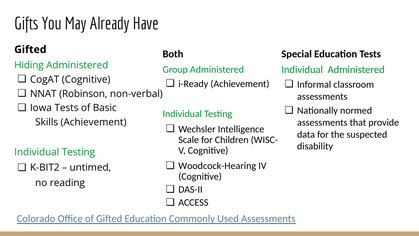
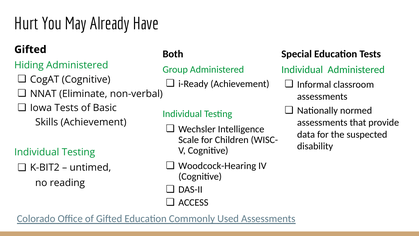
Gifts: Gifts -> Hurt (26, 24)
Robinson: Robinson -> Eliminate (83, 94)
